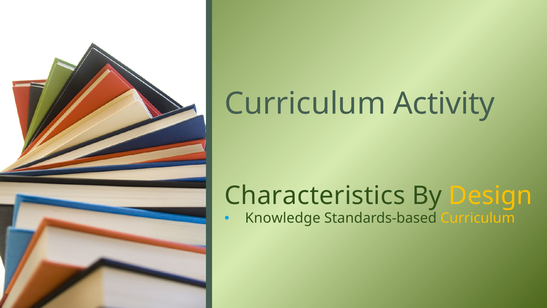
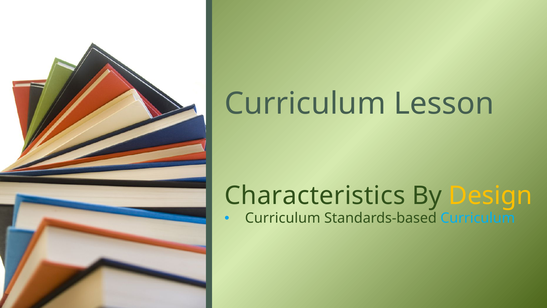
Activity: Activity -> Lesson (444, 104)
Knowledge: Knowledge -> Curriculum (283, 218)
Curriculum colour: yellow -> light blue (478, 218)
